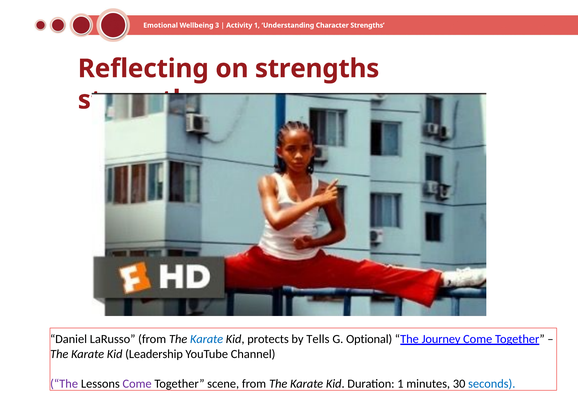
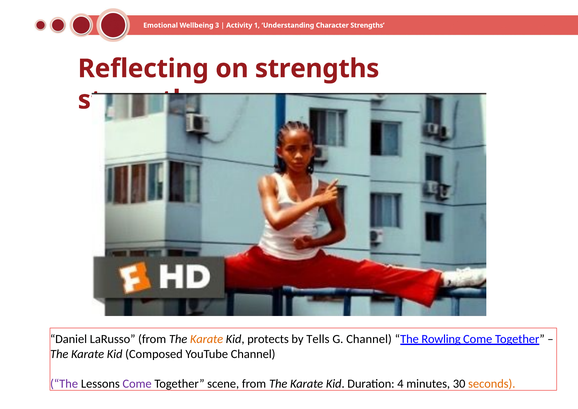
Karate colour: blue -> orange (207, 339)
G Optional: Optional -> Channel (369, 339)
Journey: Journey -> Rowling (441, 339)
Leadership: Leadership -> Composed (154, 354)
Duration 1: 1 -> 4 (400, 384)
seconds colour: blue -> orange (492, 384)
